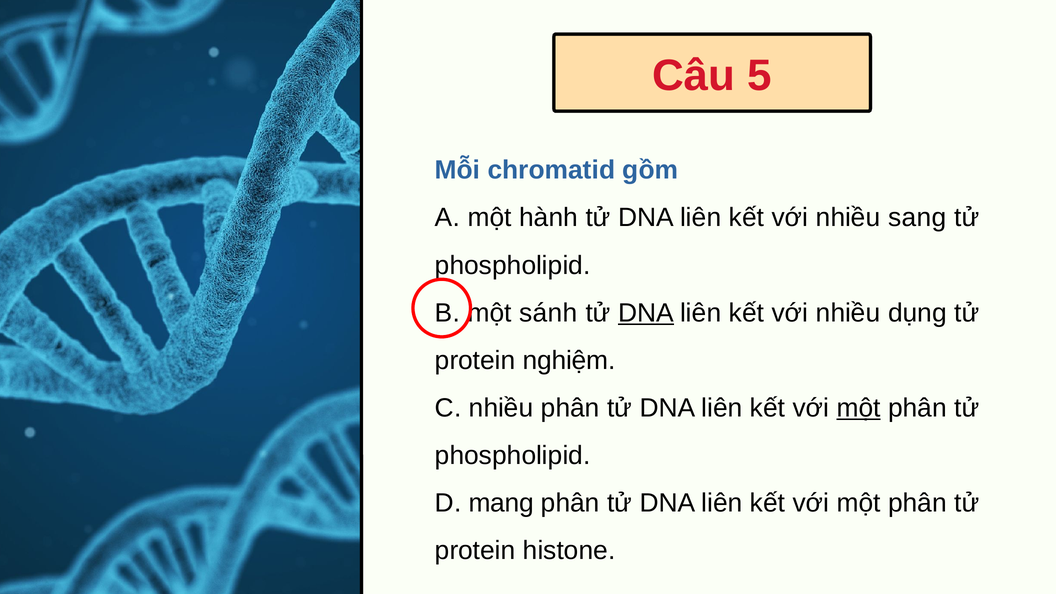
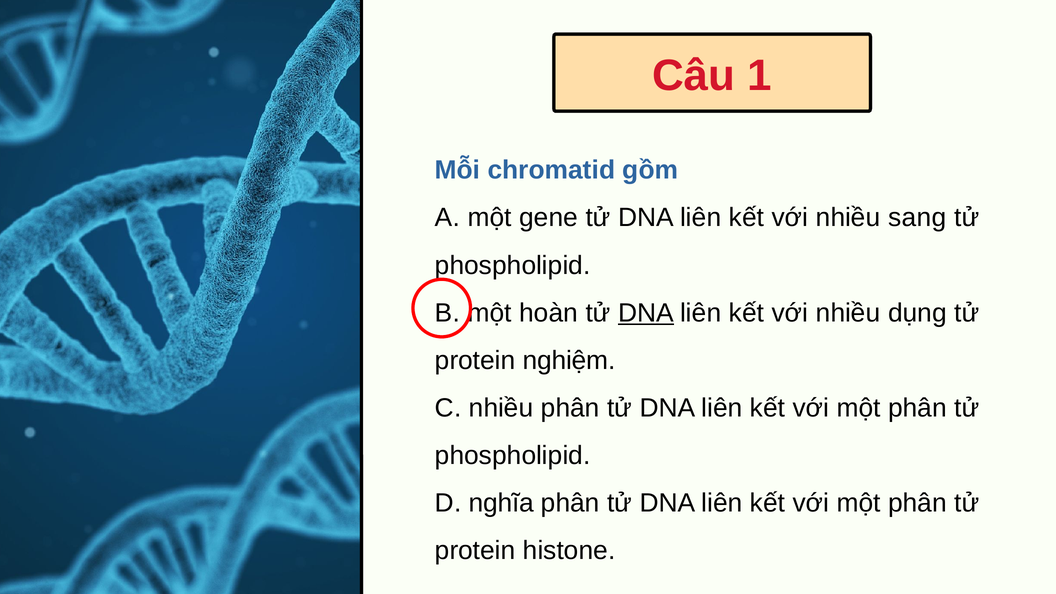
5: 5 -> 1 (760, 76)
hành: hành -> gene (549, 218)
sánh: sánh -> hoàn (549, 313)
một underline: present -> none (859, 408)
mang: mang -> nghĩa (501, 503)
